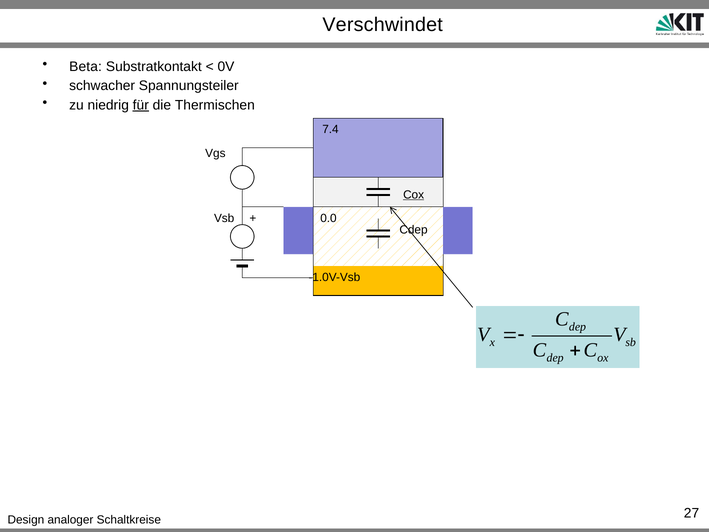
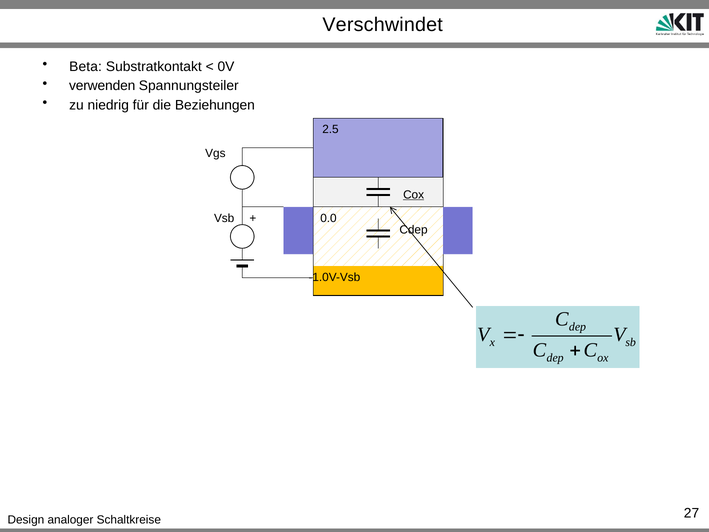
schwacher: schwacher -> verwenden (102, 86)
für underline: present -> none (141, 105)
Thermischen: Thermischen -> Beziehungen (215, 105)
7.4: 7.4 -> 2.5 (330, 130)
